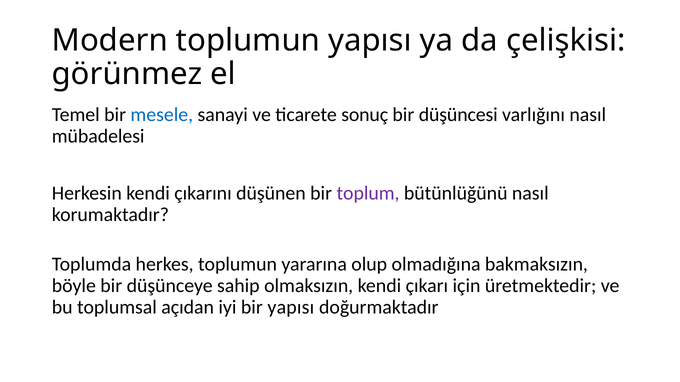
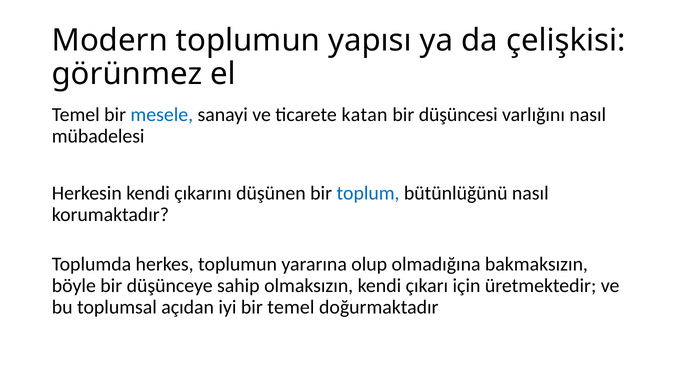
sonuç: sonuç -> katan (365, 115)
toplum colour: purple -> blue (368, 193)
bir yapısı: yapısı -> temel (291, 308)
